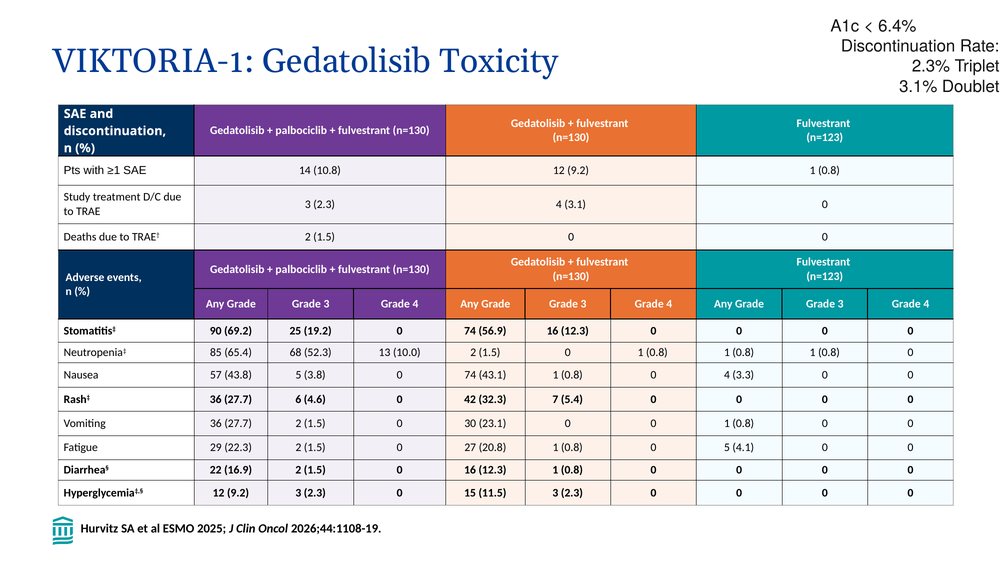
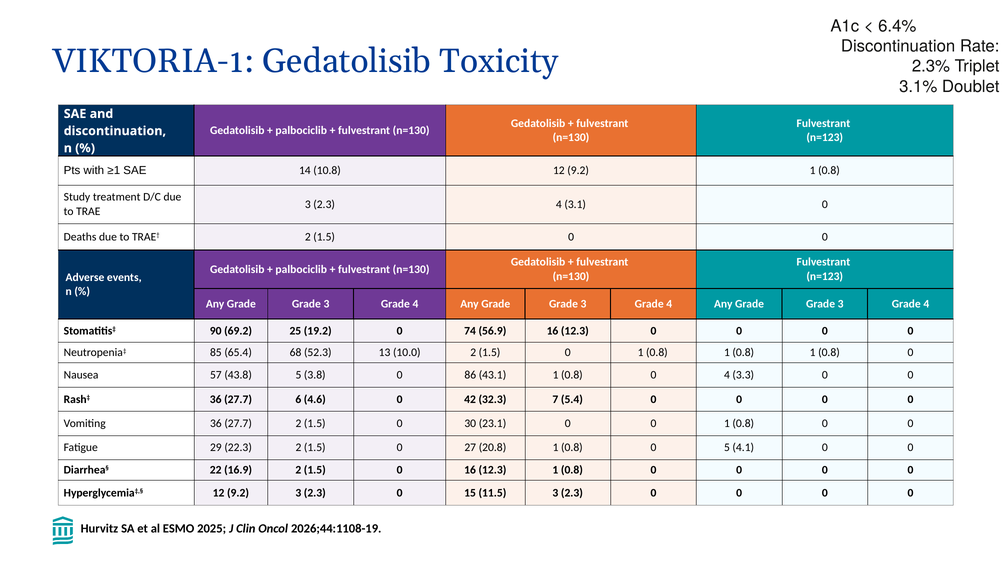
3.8 0 74: 74 -> 86 (470, 375)
